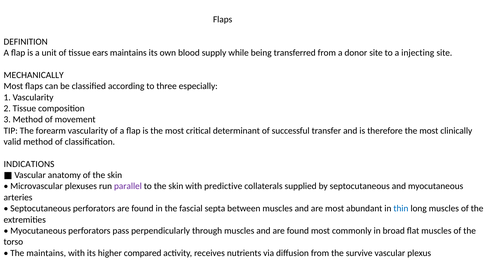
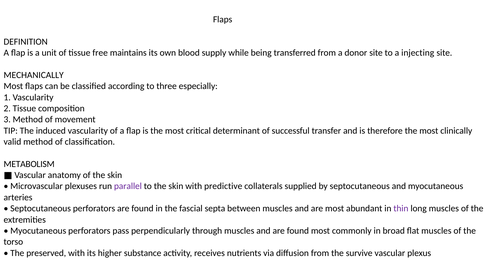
ears: ears -> free (100, 53)
forearm: forearm -> induced (51, 131)
INDICATIONS: INDICATIONS -> METABOLISM (29, 164)
thin colour: blue -> purple (401, 208)
The maintains: maintains -> preserved (46, 253)
compared: compared -> substance (143, 253)
